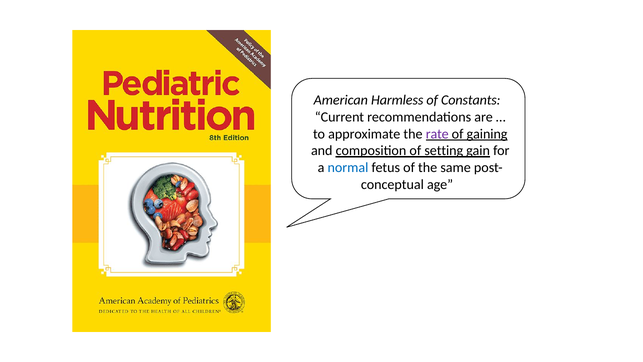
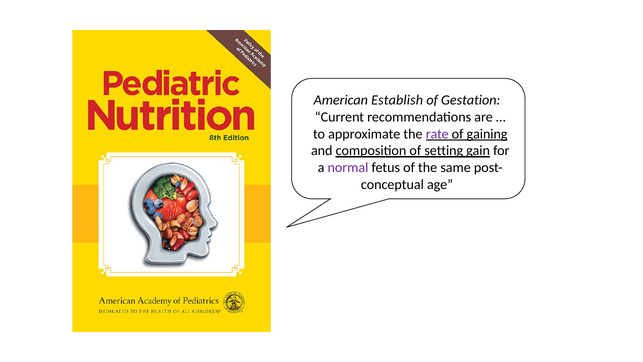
Harmless: Harmless -> Establish (397, 100)
Constants: Constants -> Gestation (471, 100)
normal colour: blue -> purple (348, 168)
